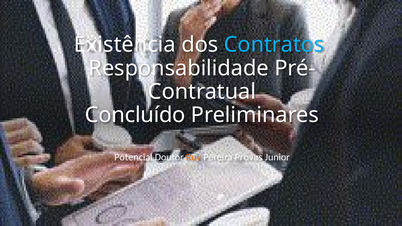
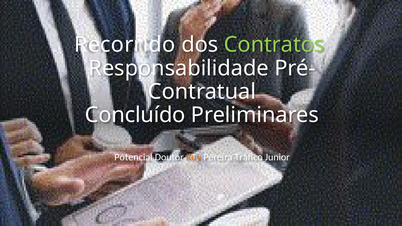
Existência: Existência -> Recorrido (125, 45)
Contratos colour: light blue -> light green (274, 45)
Provas: Provas -> Tráfico (249, 157)
